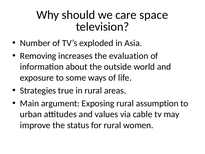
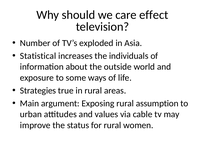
space: space -> effect (154, 15)
Removing: Removing -> Statistical (38, 56)
evaluation: evaluation -> individuals (129, 56)
